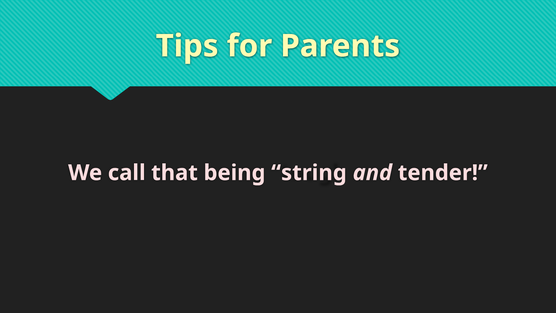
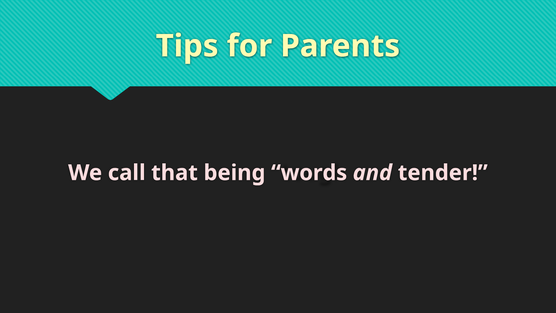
string: string -> words (309, 173)
